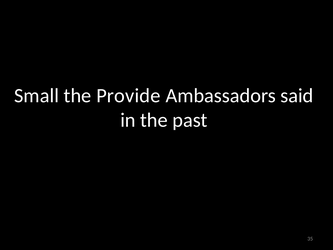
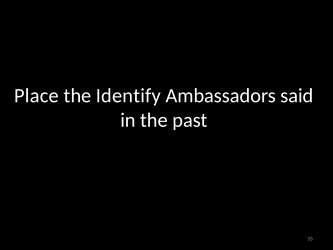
Small: Small -> Place (36, 96)
Provide: Provide -> Identify (128, 96)
